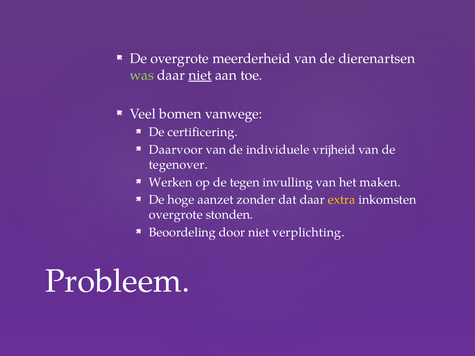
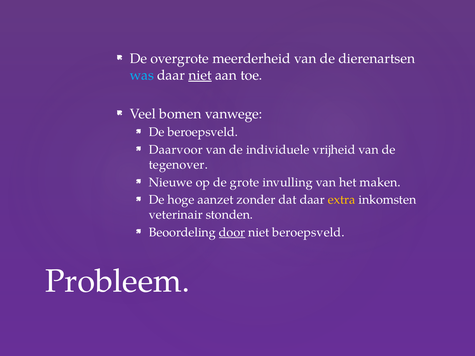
was colour: light green -> light blue (142, 75)
De certificering: certificering -> beroepsveld (203, 132)
Werken: Werken -> Nieuwe (171, 182)
tegen: tegen -> grote (245, 182)
overgrote: overgrote -> veterinair (176, 215)
door underline: none -> present (232, 233)
niet verplichting: verplichting -> beroepsveld (308, 233)
